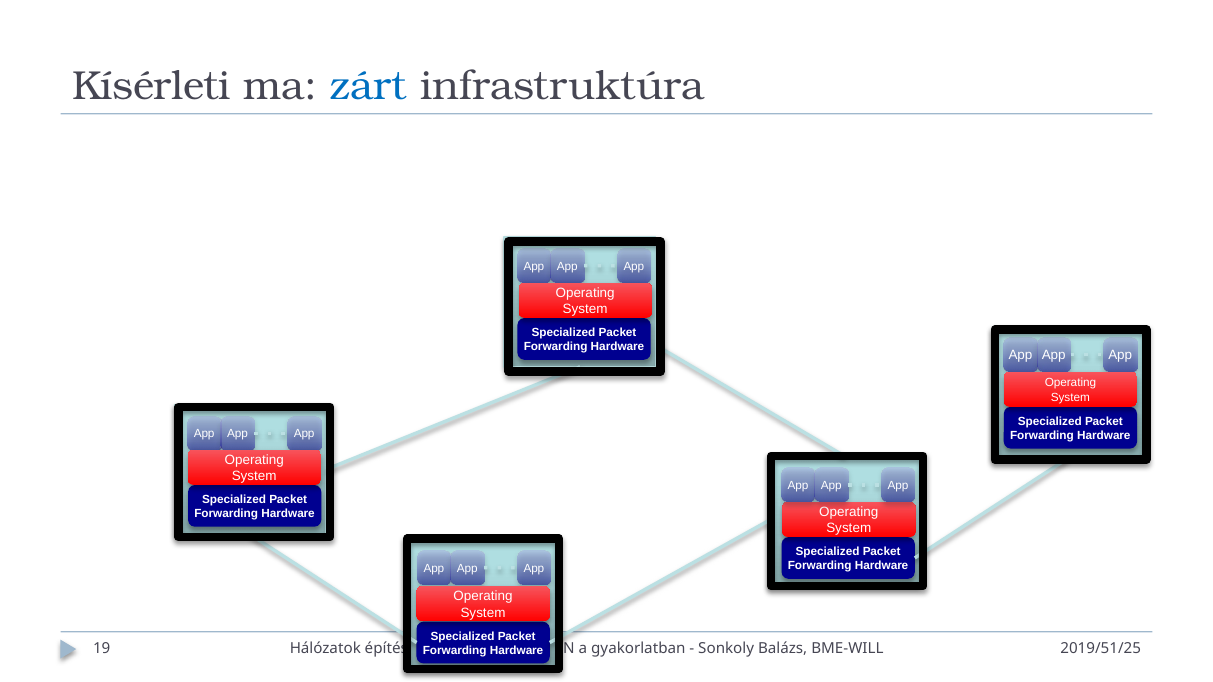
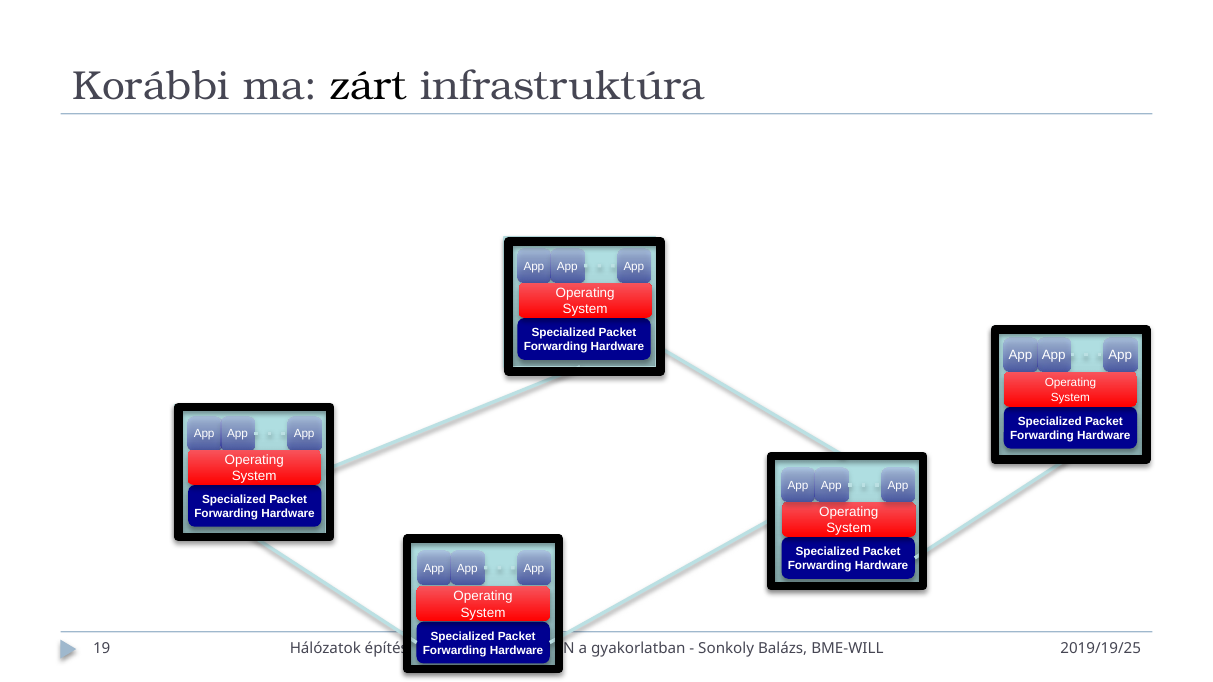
Kísérleti: Kísérleti -> Korábbi (151, 86)
zárt colour: blue -> black (369, 86)
2019/51/25: 2019/51/25 -> 2019/19/25 (1101, 649)
